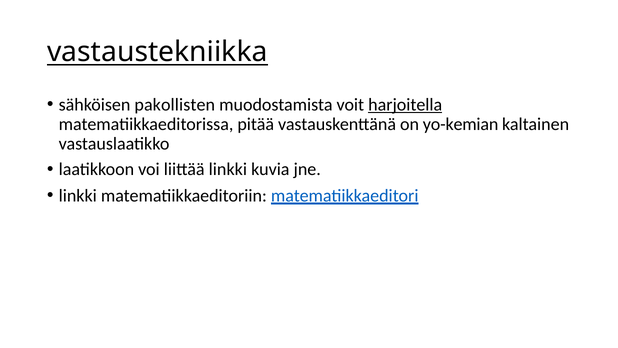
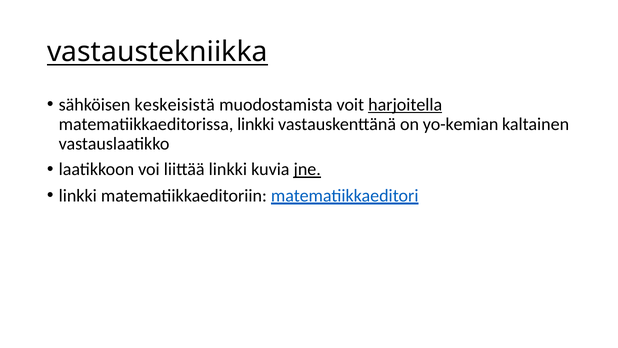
pakollisten: pakollisten -> keskeisistä (175, 104)
matematiikkaeditorissa pitää: pitää -> linkki (256, 124)
jne underline: none -> present (307, 169)
